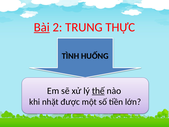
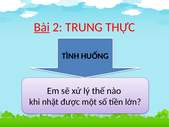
thế underline: present -> none (98, 91)
